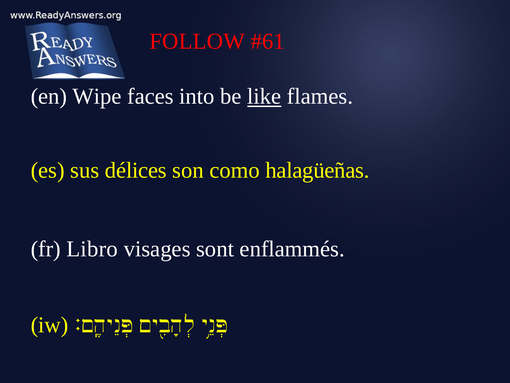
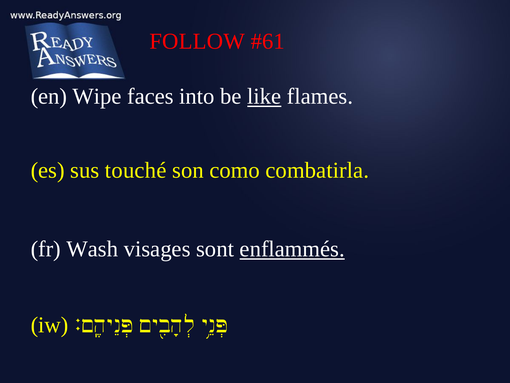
délices: délices -> touché (136, 170)
halagüeñas: halagüeñas -> combatirla (317, 170)
Libro: Libro -> Wash (92, 249)
enflammés underline: none -> present (292, 249)
